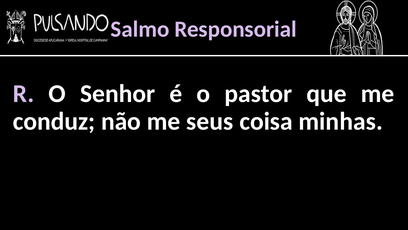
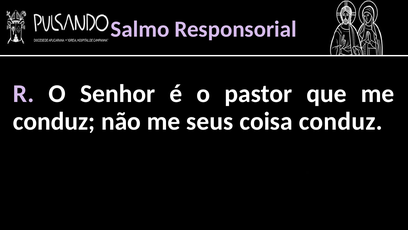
coisa minhas: minhas -> conduz (341, 121)
